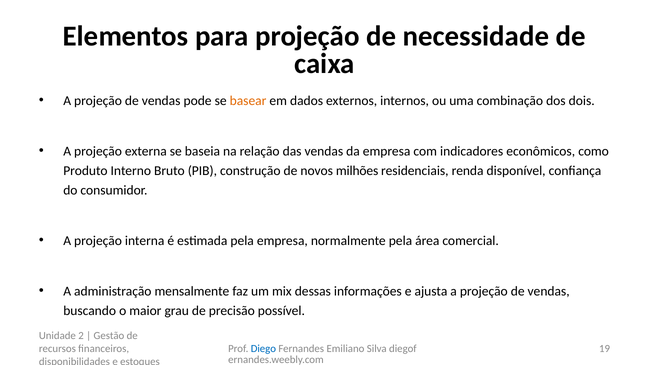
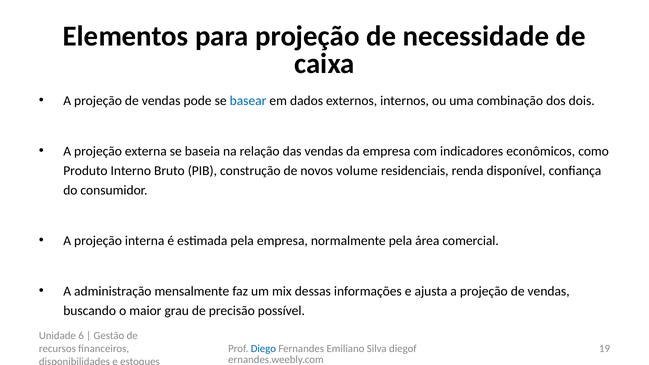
basear colour: orange -> blue (248, 101)
milhões: milhões -> volume (357, 171)
2: 2 -> 6 (81, 336)
